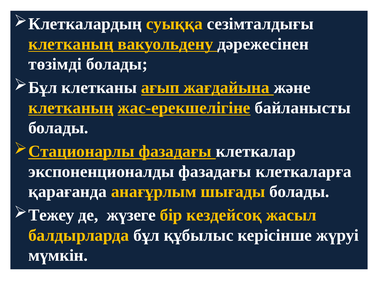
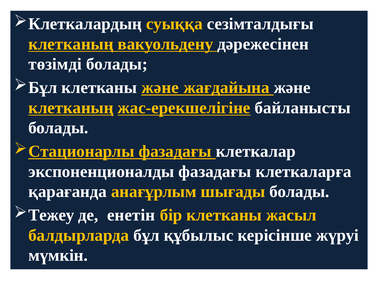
клетканы ағып: ағып -> және (160, 88)
жүзеге: жүзеге -> енетін (131, 215)
бір кездейсоқ: кездейсоқ -> клетканы (224, 215)
